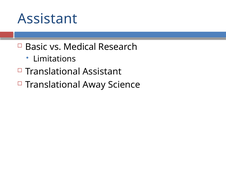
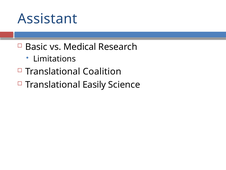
Translational Assistant: Assistant -> Coalition (102, 71)
Away: Away -> Easily (94, 85)
